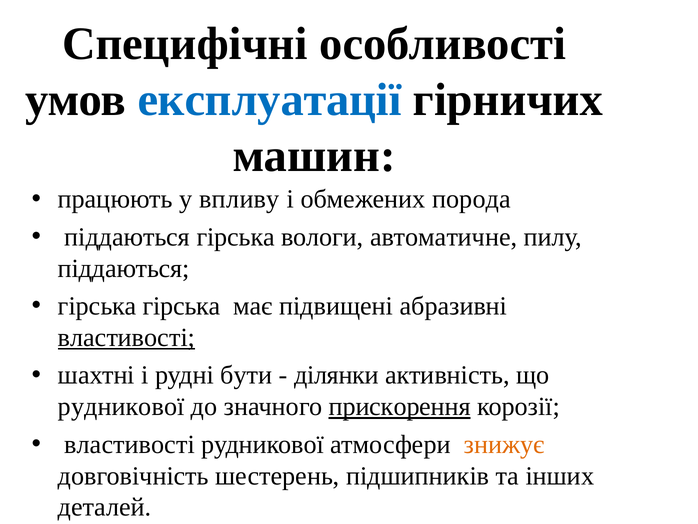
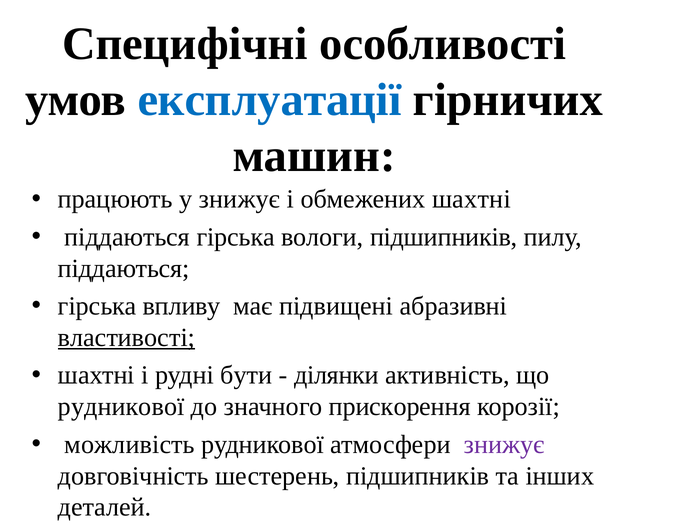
у впливу: впливу -> знижує (240, 199)
обмежених порода: порода -> шахтні (471, 199)
вологи автоматичне: автоматичне -> підшипників (444, 237)
гірська гірська: гірська -> впливу (182, 306)
прискорення underline: present -> none (400, 406)
властивості: властивості -> можливість (130, 444)
знижує colour: orange -> purple (504, 444)
